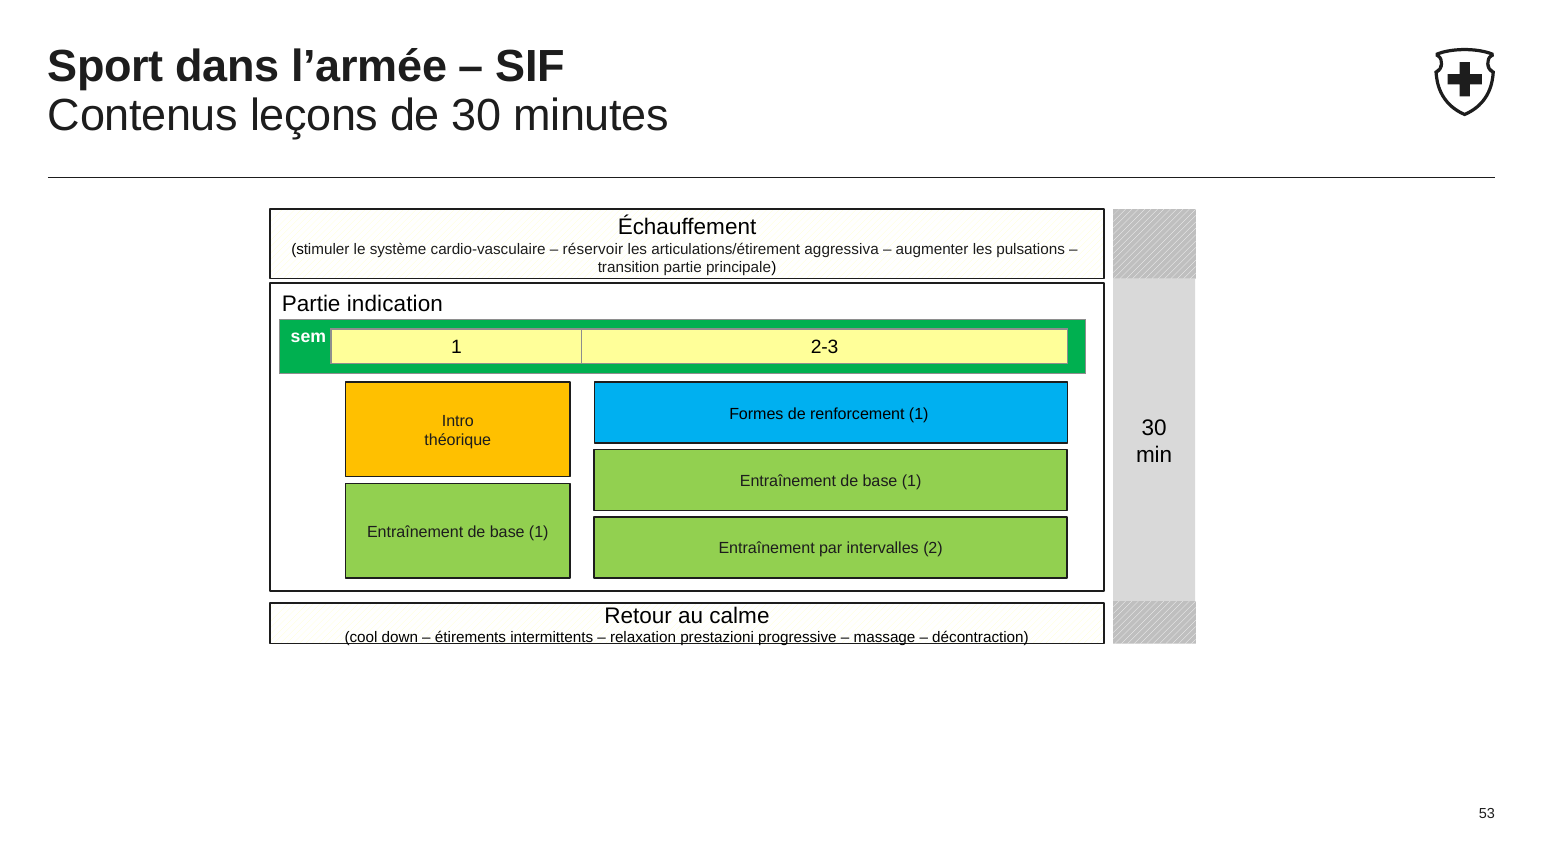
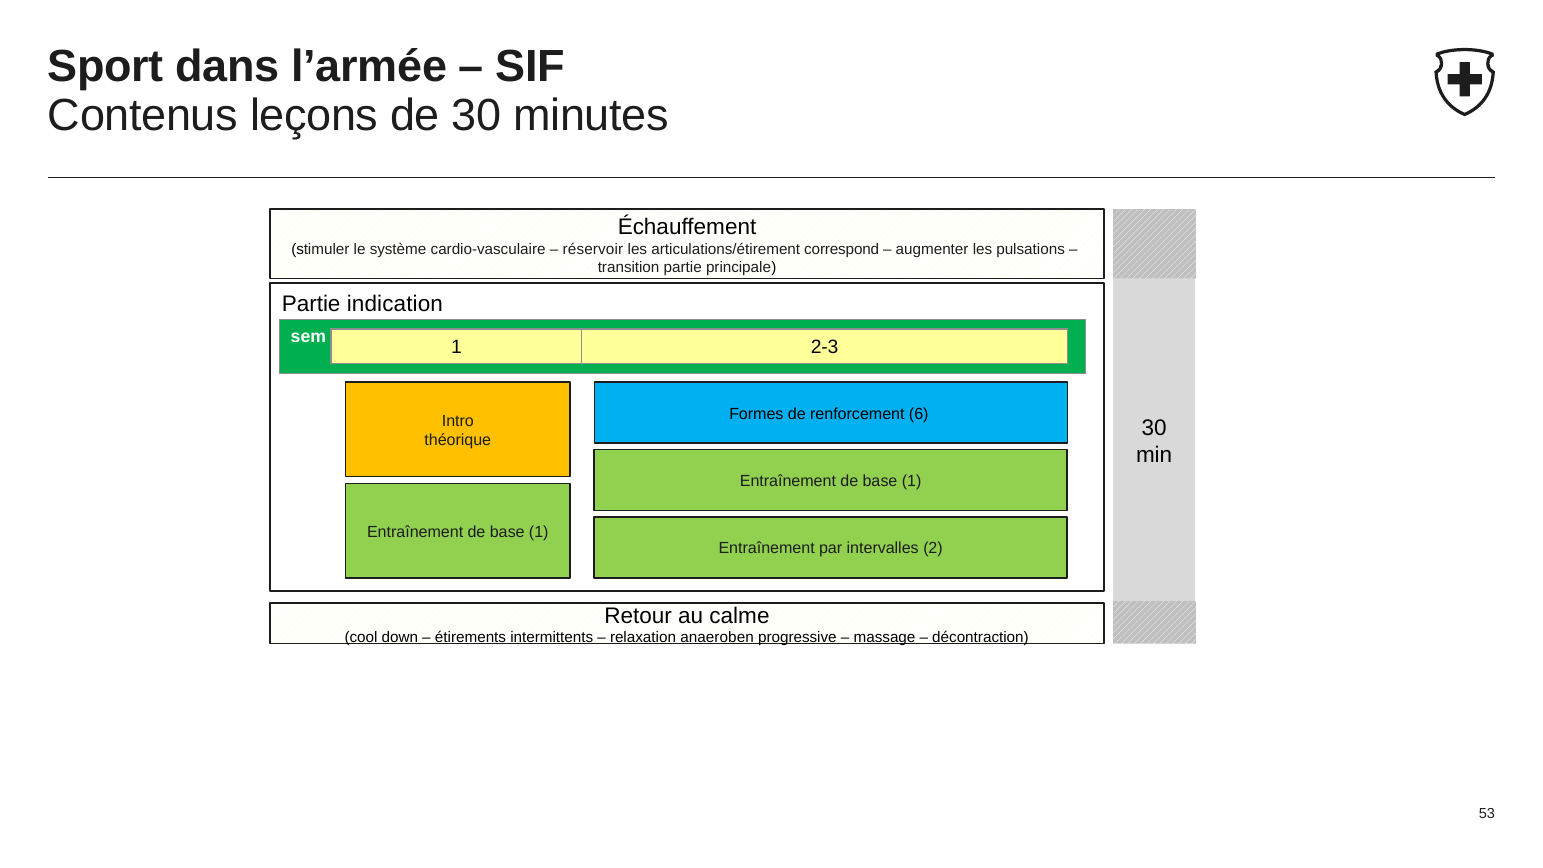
aggressiva: aggressiva -> correspond (842, 249)
renforcement 1: 1 -> 6 (919, 414)
prestazioni: prestazioni -> anaeroben (717, 638)
